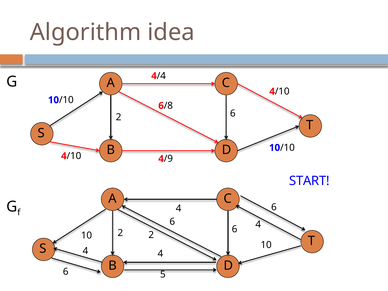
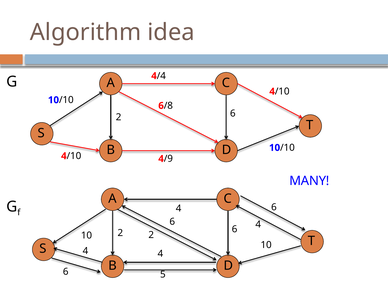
START: START -> MANY (309, 181)
